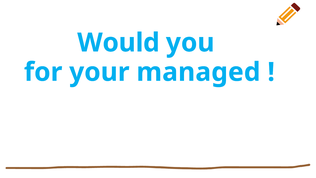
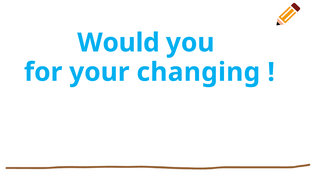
managed: managed -> changing (198, 72)
